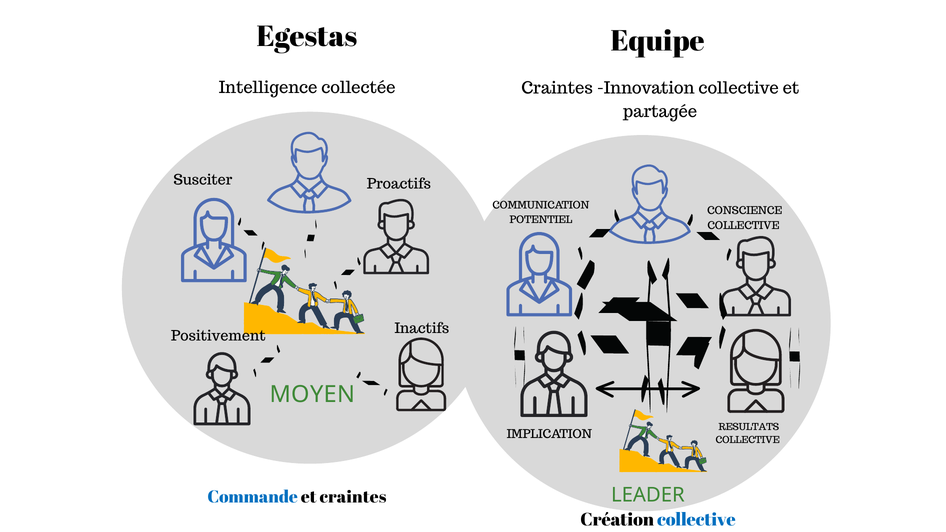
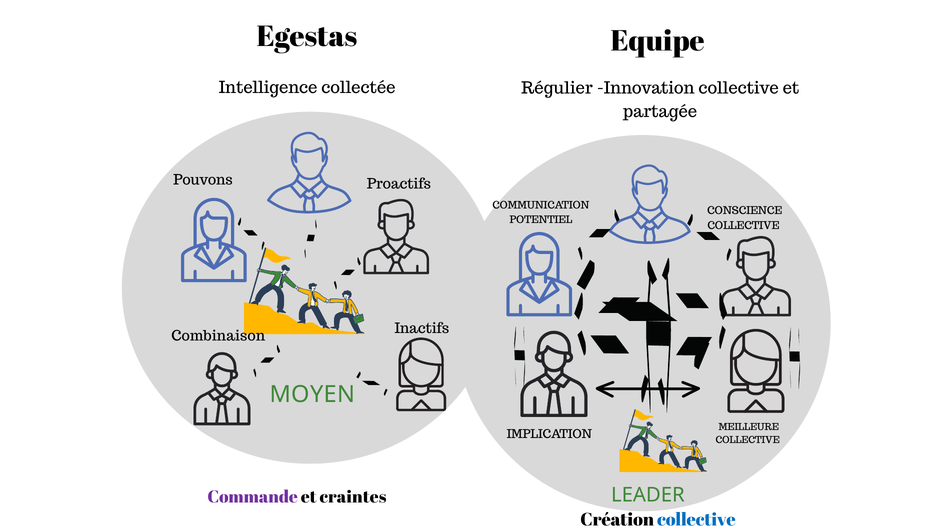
Craintes: Craintes -> Régulier (557, 89)
Susciter: Susciter -> Pouvons (203, 180)
Positivement: Positivement -> Combinaison (218, 336)
RESULTATS: RESULTATS -> MEILLEURE (749, 427)
Commande colour: blue -> purple (253, 497)
